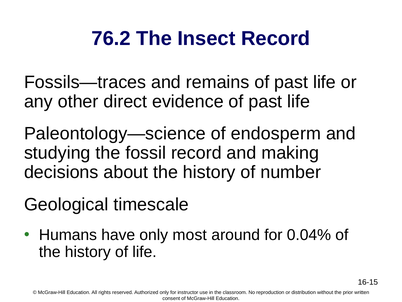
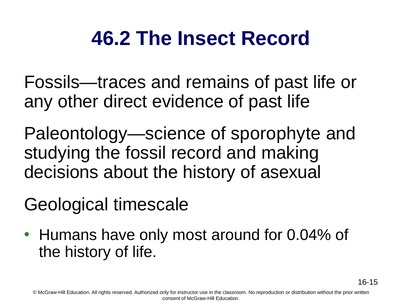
76.2: 76.2 -> 46.2 (111, 39)
endosperm: endosperm -> sporophyte (276, 133)
number: number -> asexual (291, 172)
